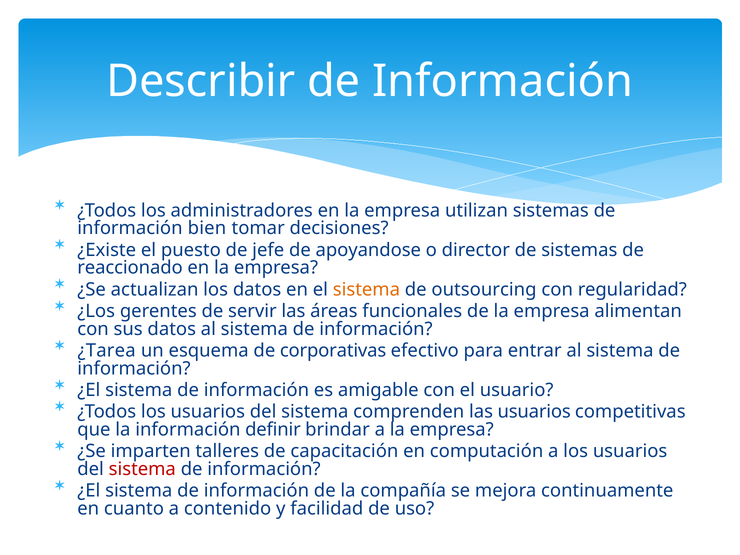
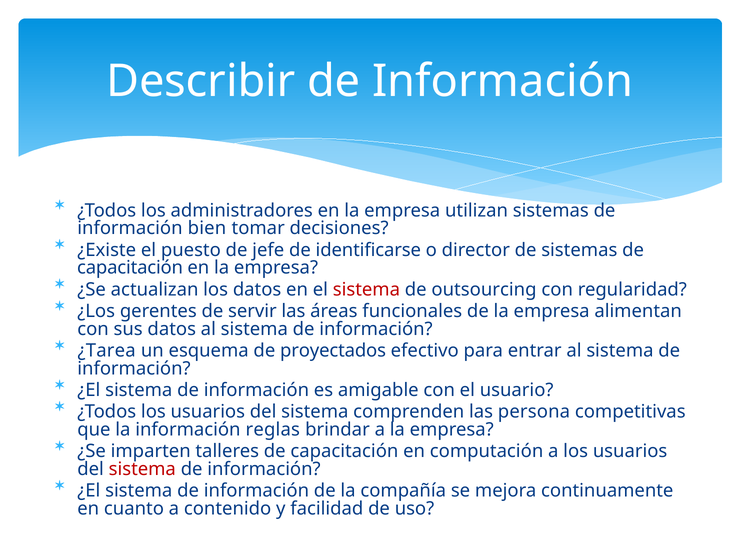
apoyandose: apoyandose -> identificarse (368, 250)
reaccionado: reaccionado -> capacitación (130, 268)
sistema colour: orange -> red (366, 289)
corporativas: corporativas -> proyectados (333, 351)
las usuarios: usuarios -> persona (534, 412)
definir: definir -> reglas (273, 430)
